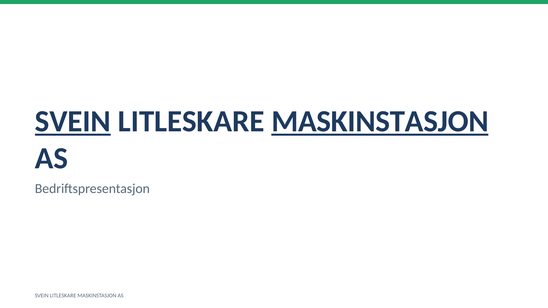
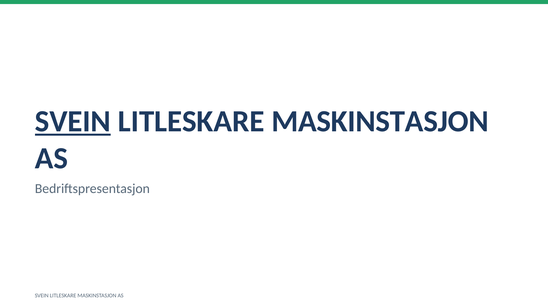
MASKINSTASJON underline: present -> none (380, 122)
